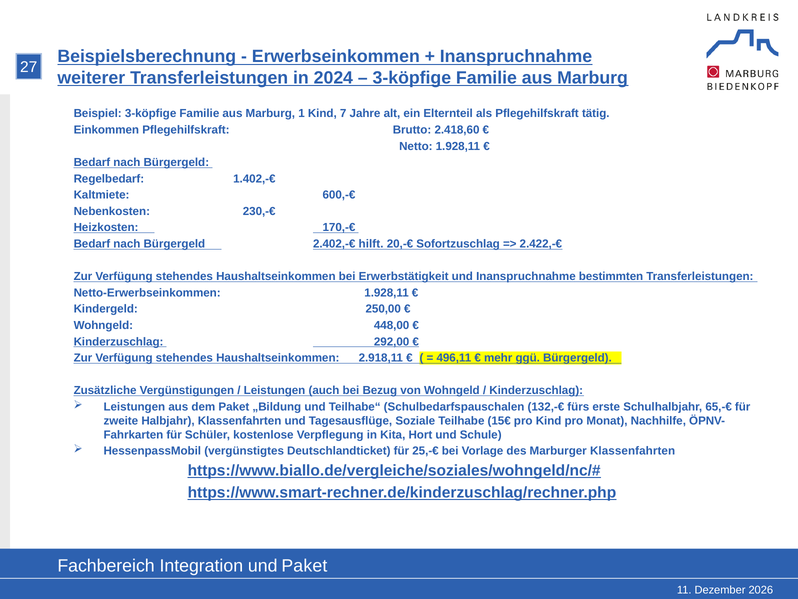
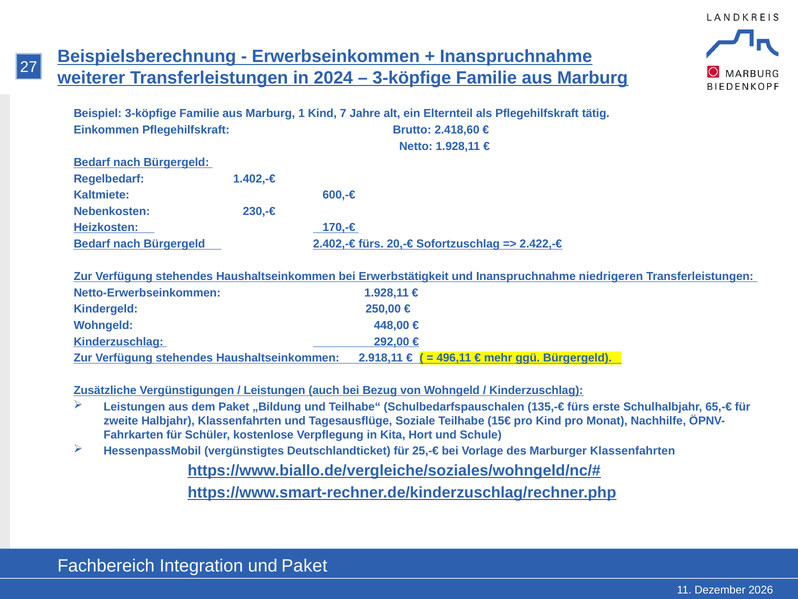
2.402,-€ hilft: hilft -> fürs (371, 244)
bestimmten: bestimmten -> niedrigeren (611, 276)
132,-€: 132,-€ -> 135,-€ (546, 406)
